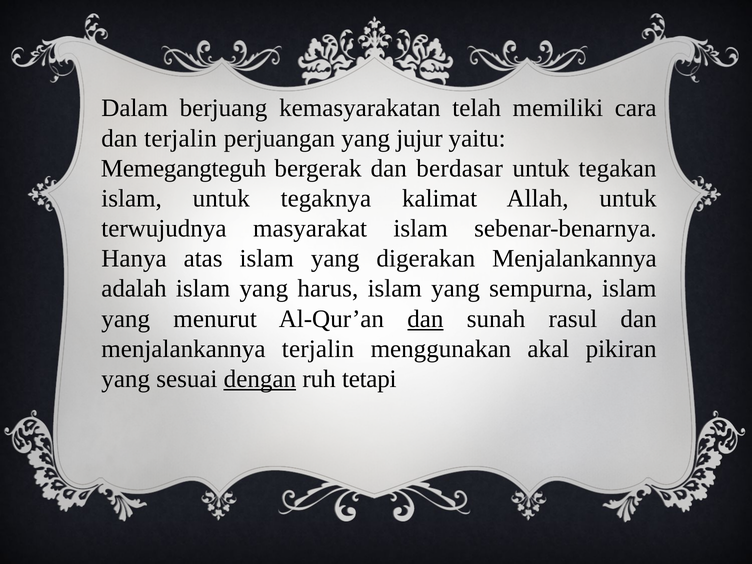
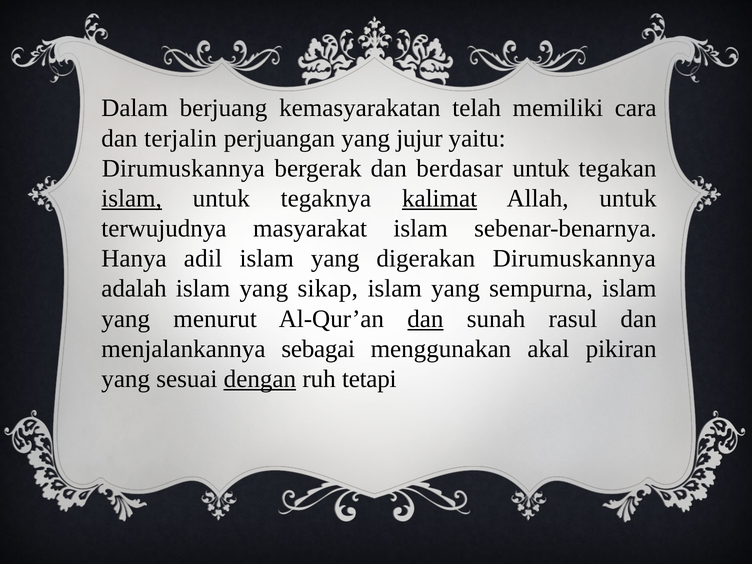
Memegangteguh: Memegangteguh -> Dirumuskannya (183, 168)
islam underline: none -> present (132, 198)
kalimat underline: none -> present (440, 198)
atas: atas -> adil (203, 259)
digerakan Menjalankannya: Menjalankannya -> Dirumuskannya (574, 259)
harus: harus -> sikap (328, 289)
menjalankannya terjalin: terjalin -> sebagai (318, 349)
